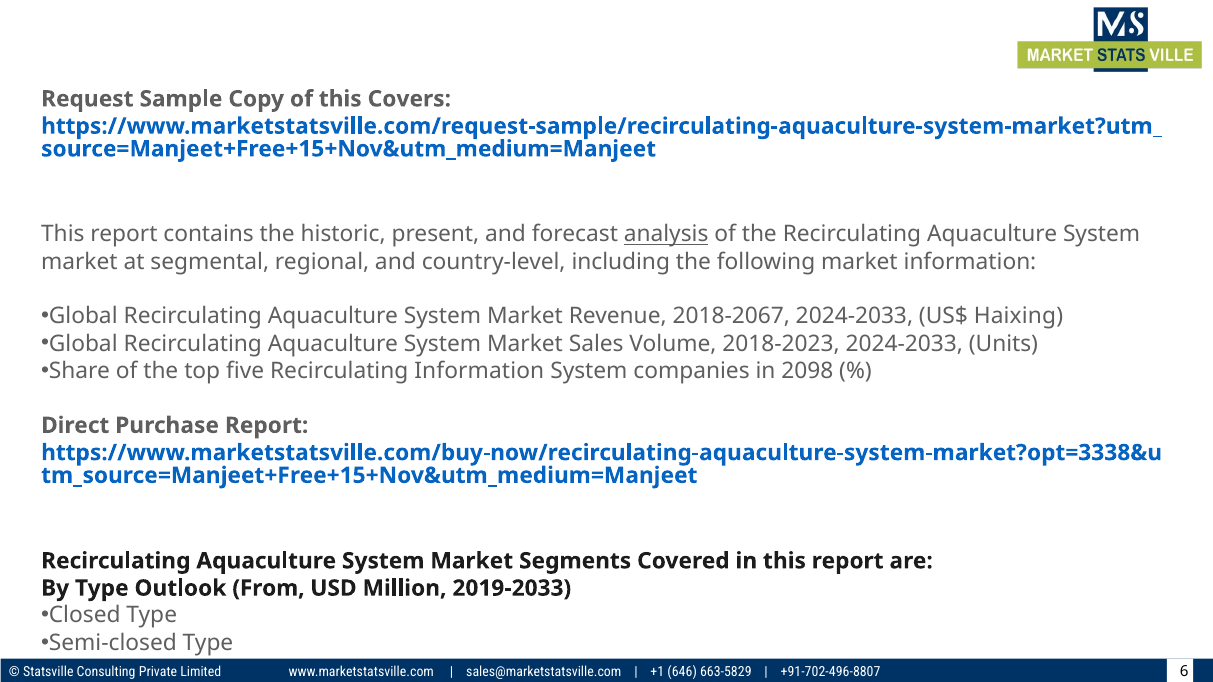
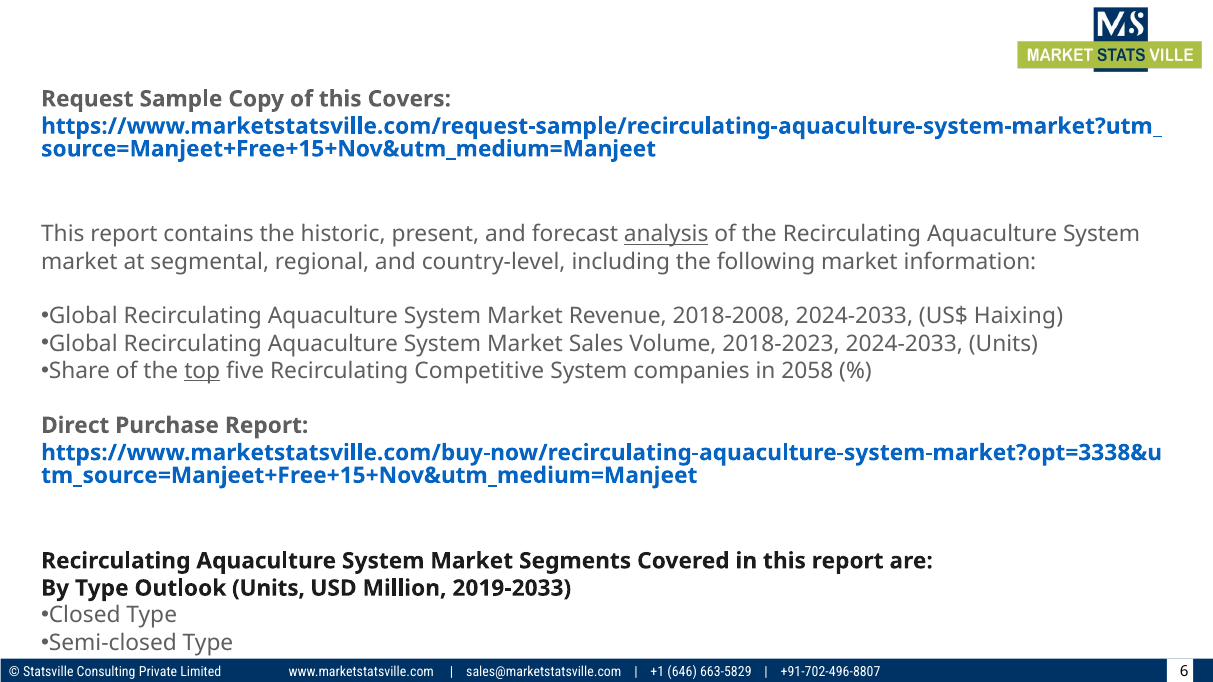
2018-2067: 2018-2067 -> 2018-2008 (731, 316)
top underline: none -> present (202, 371)
Recirculating Information: Information -> Competitive (479, 371)
2098: 2098 -> 2058 (807, 371)
Outlook From: From -> Units (268, 588)
